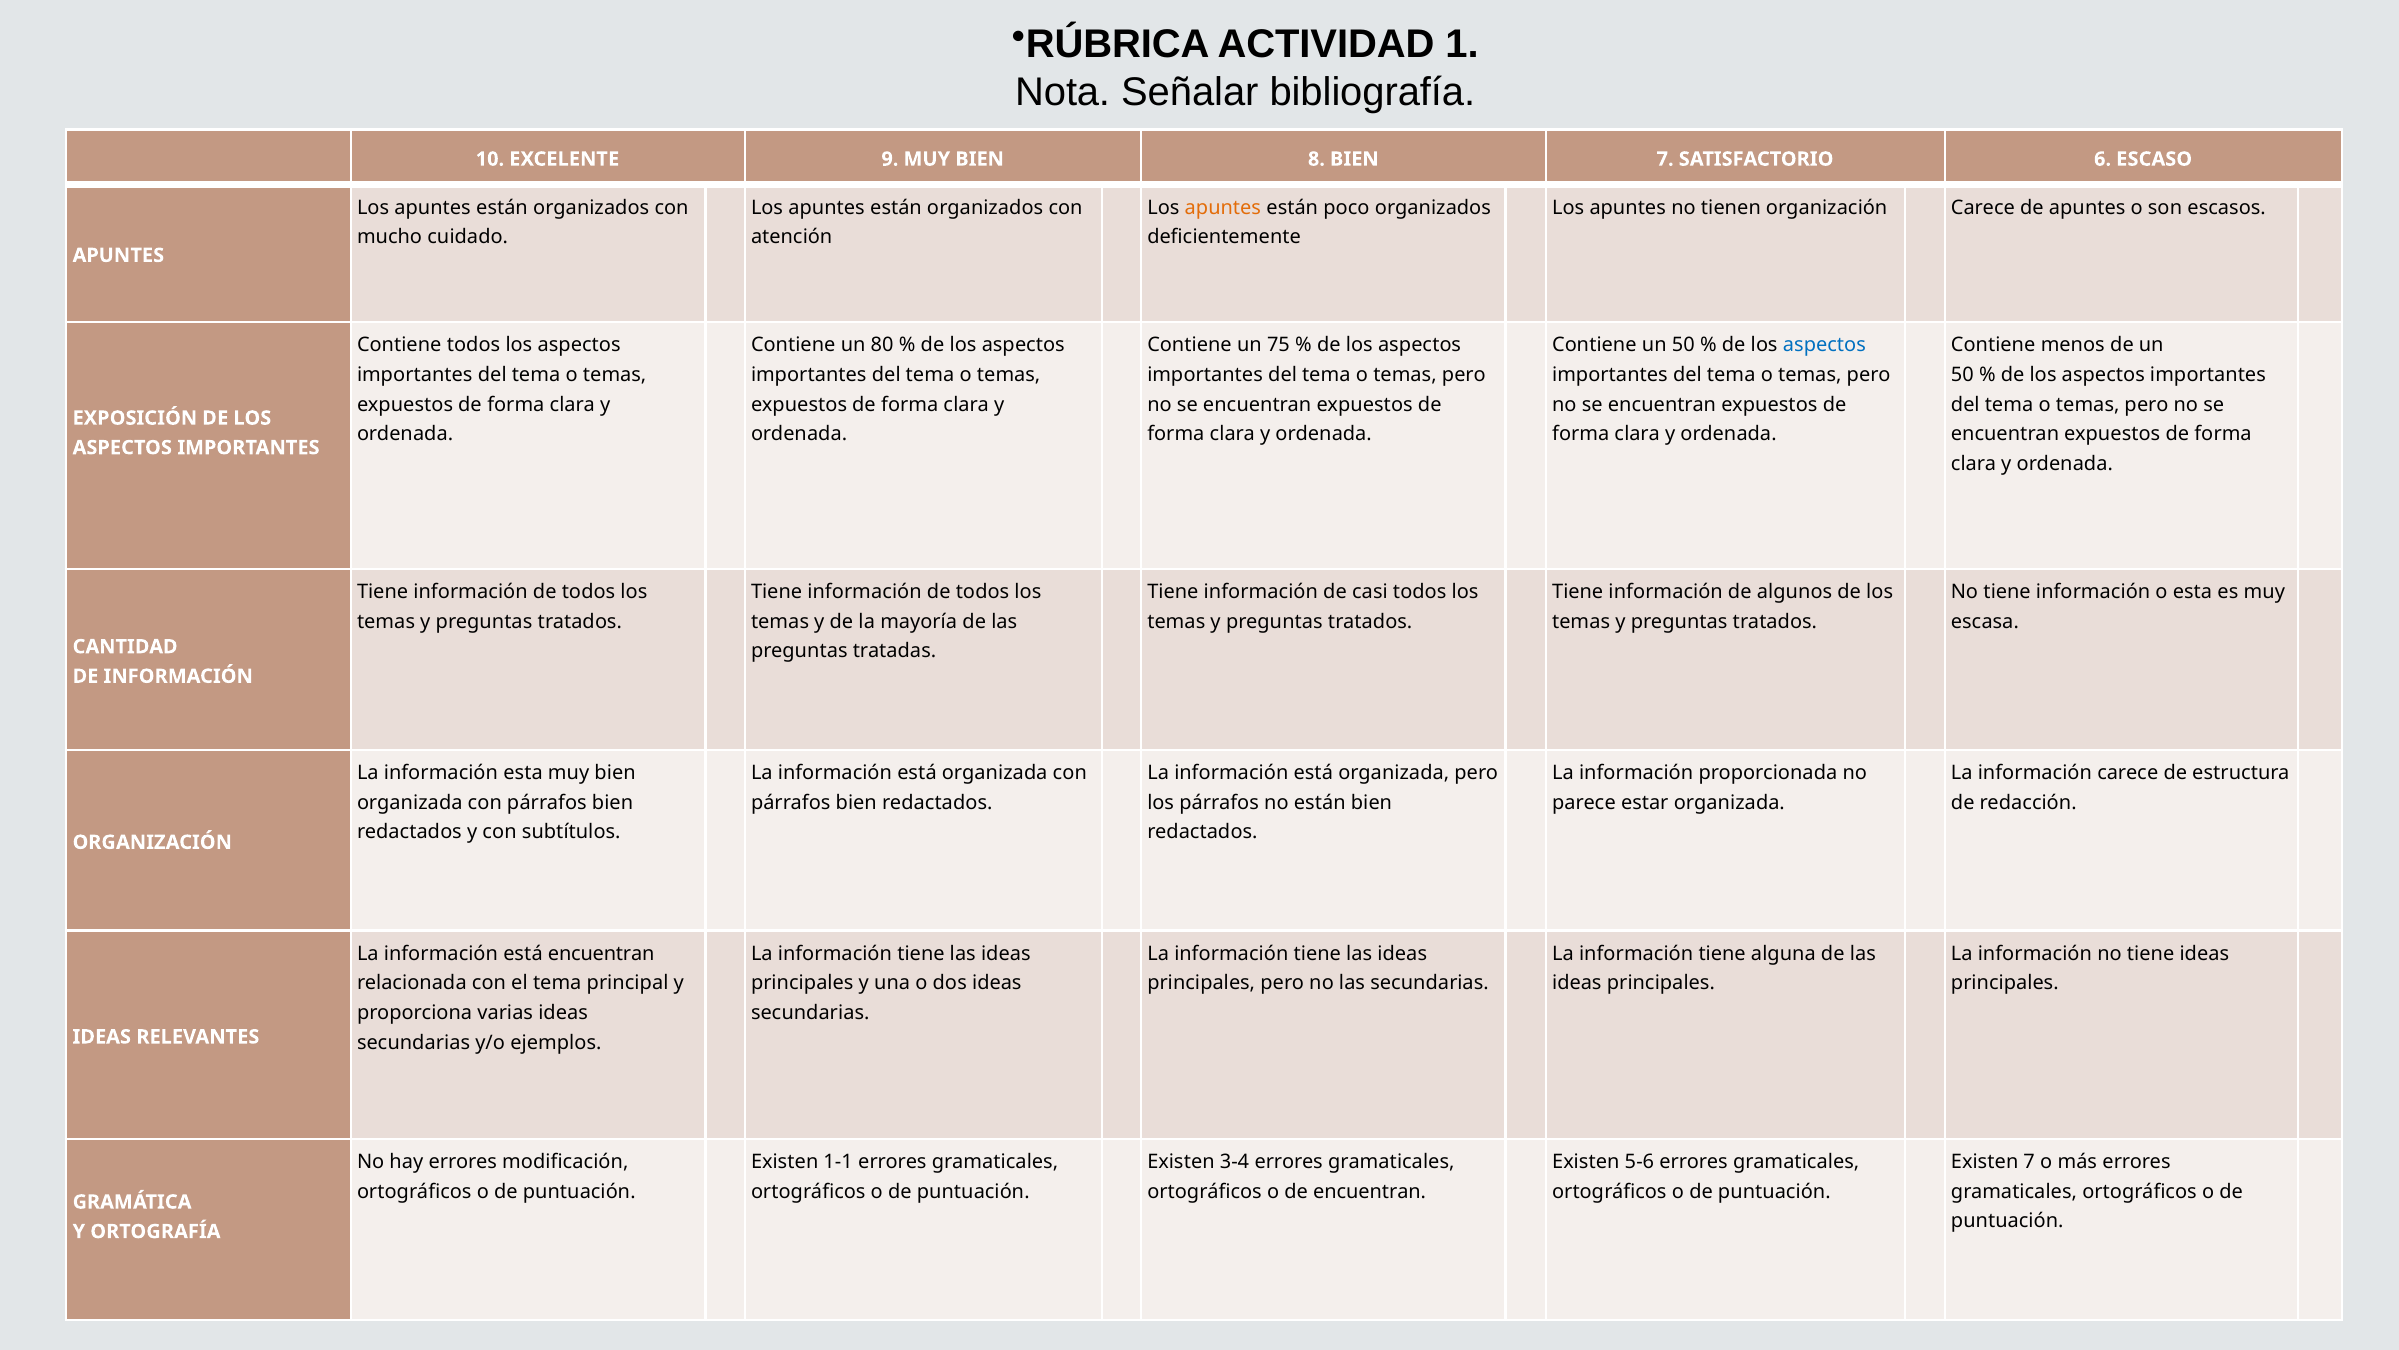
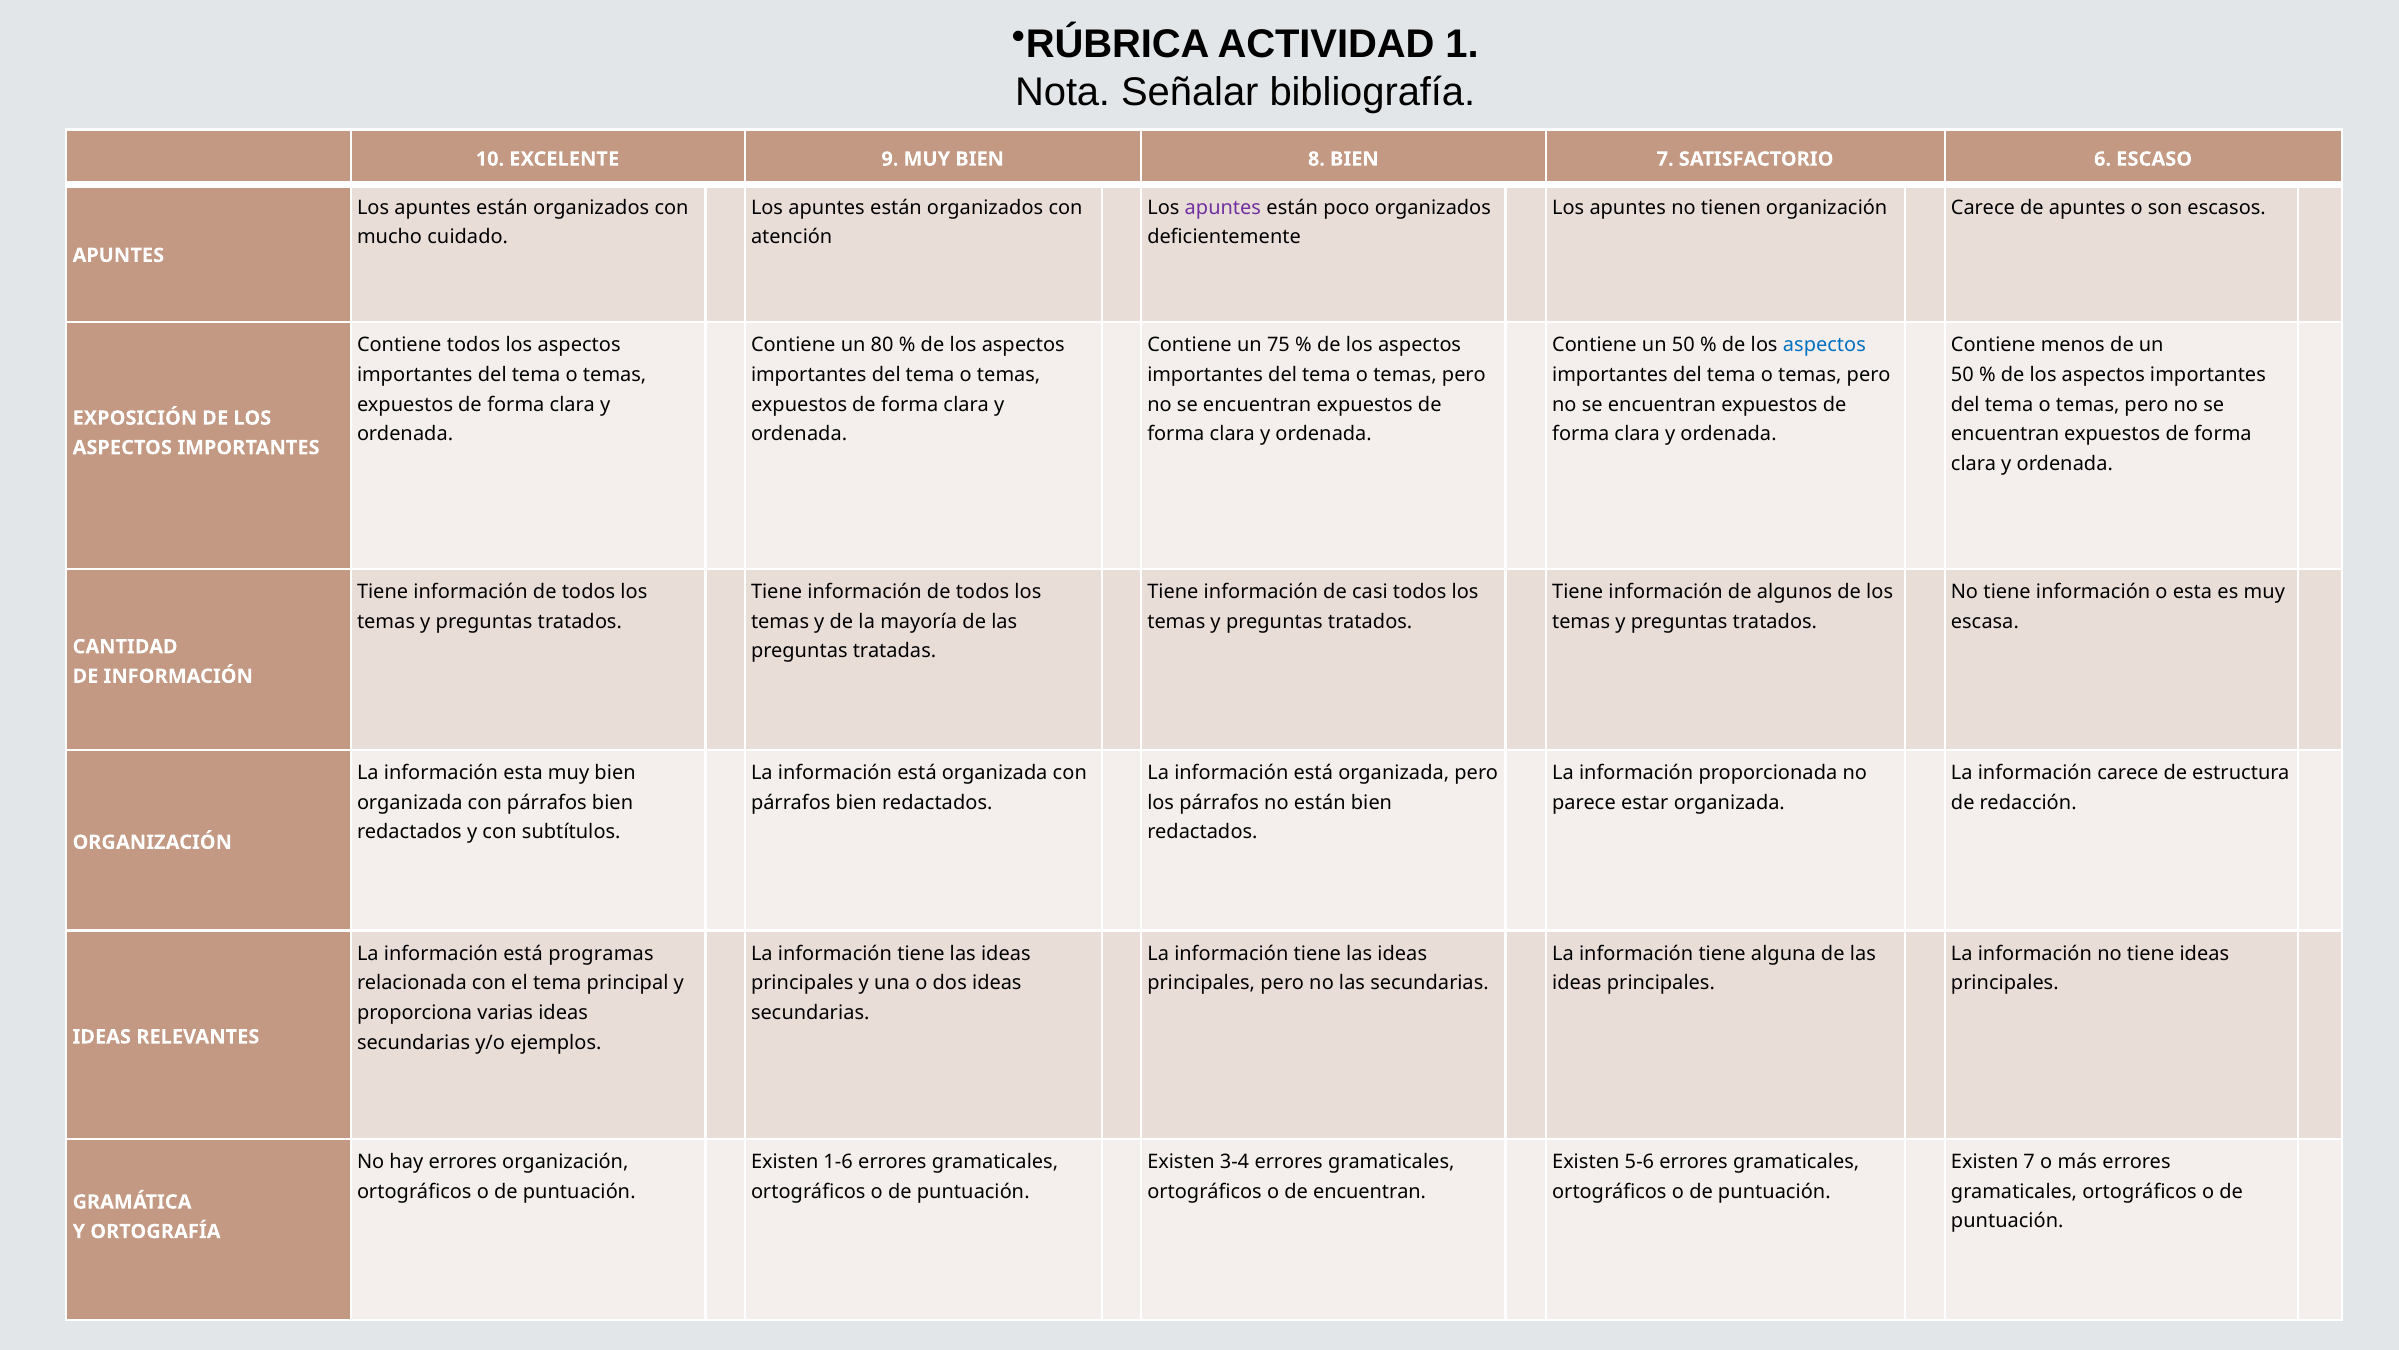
apuntes colour: orange -> purple (1223, 208)
está encuentran: encuentran -> programas (601, 953)
errores modificación: modificación -> organización (565, 1162)
1-1: 1-1 -> 1-6 (838, 1162)
